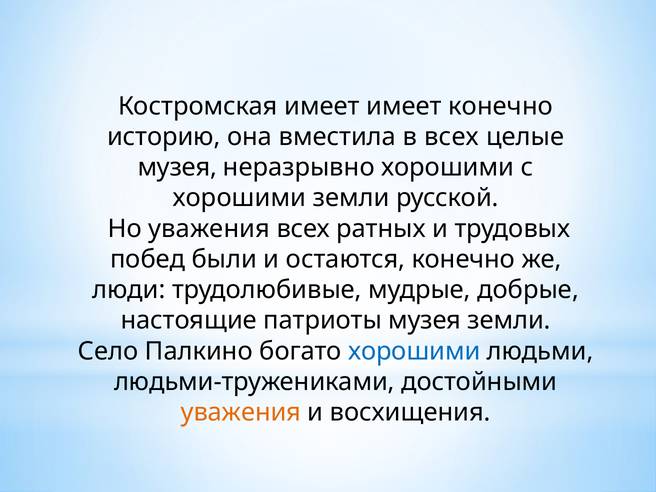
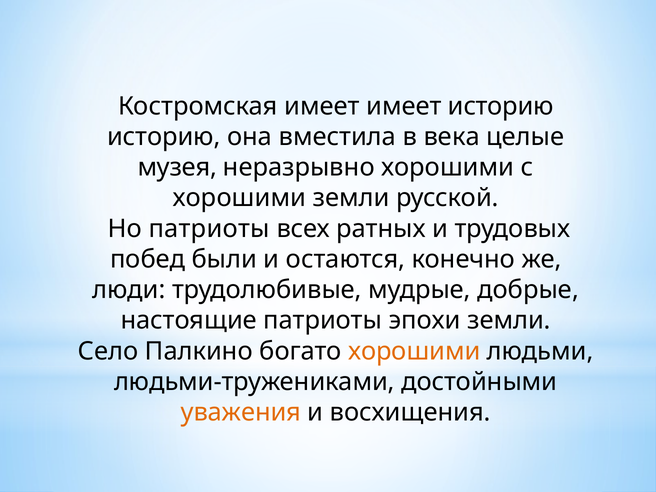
имеет конечно: конечно -> историю (501, 106)
в всех: всех -> века (452, 137)
Но уважения: уважения -> патриоты (209, 229)
патриоты музея: музея -> эпохи (425, 321)
хорошими colour: blue -> orange (414, 351)
